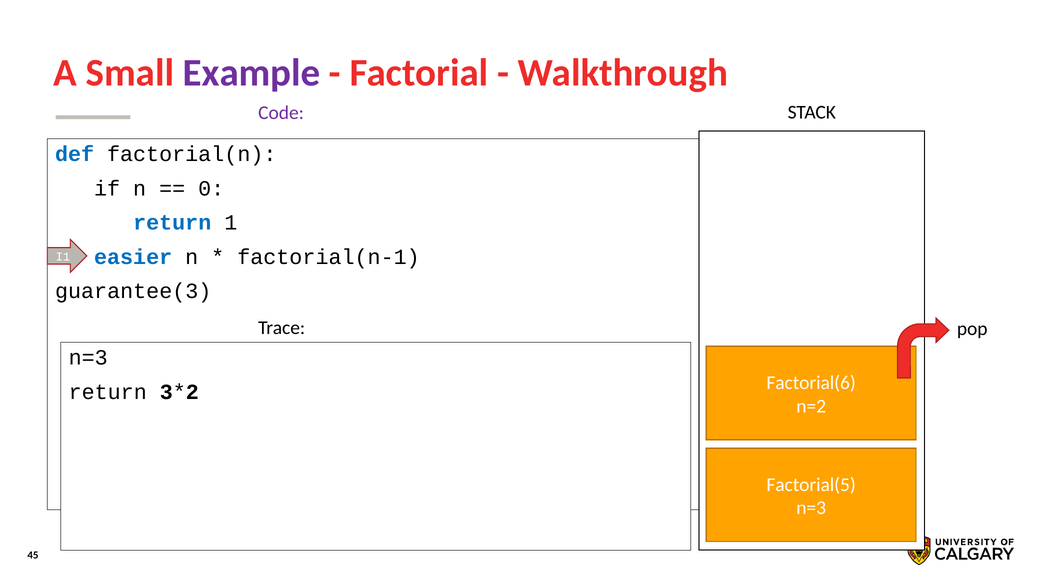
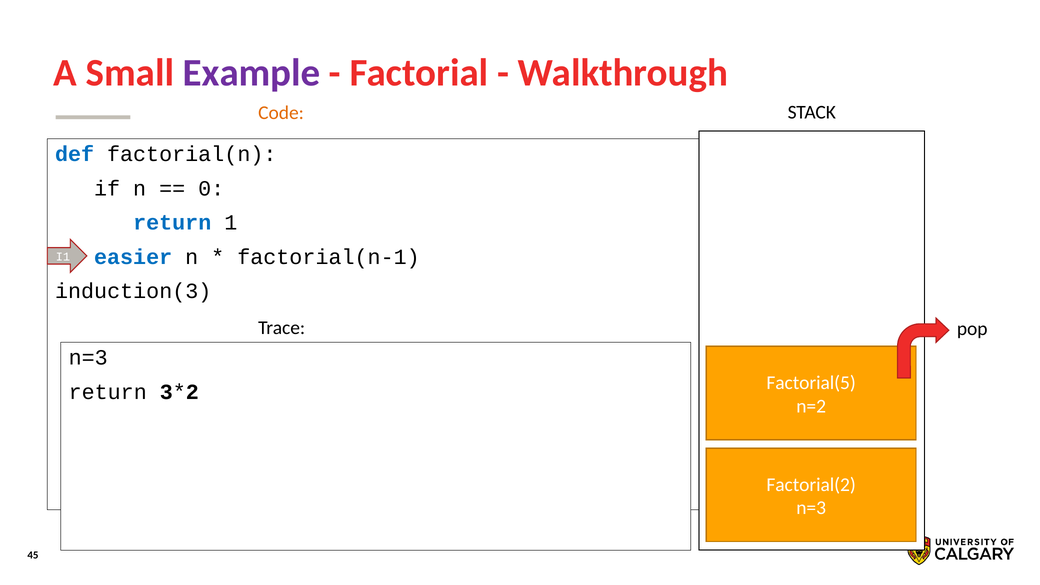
Code colour: purple -> orange (281, 113)
guarantee(3: guarantee(3 -> induction(3 (133, 291)
Factorial(6: Factorial(6 -> Factorial(5 (811, 383)
Factorial(5: Factorial(5 -> Factorial(2 (811, 485)
